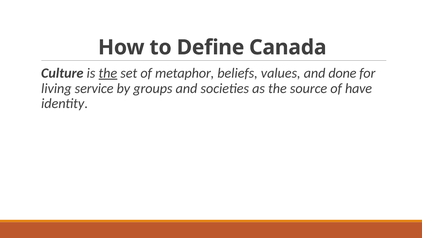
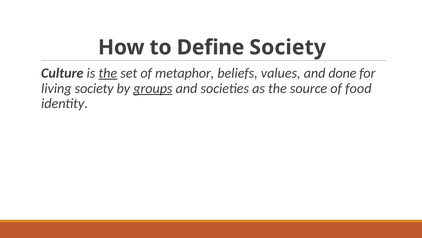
Define Canada: Canada -> Society (288, 47)
living service: service -> society (94, 88)
groups underline: none -> present (153, 88)
have: have -> food (358, 88)
